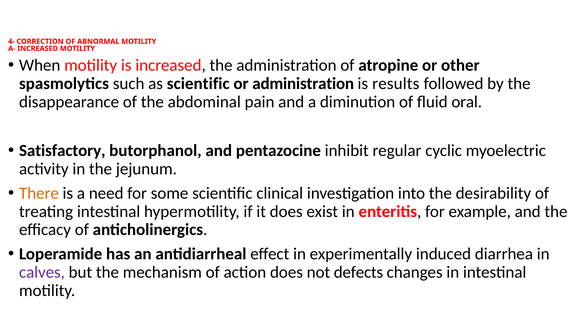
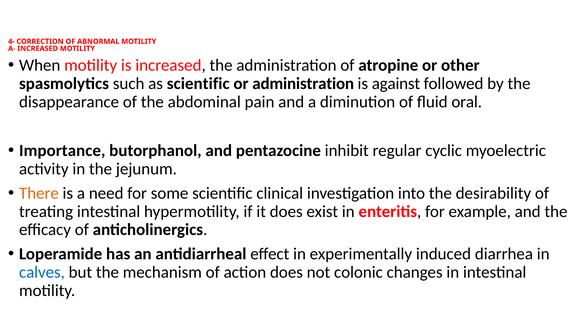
results: results -> against (396, 84)
Satisfactory: Satisfactory -> Importance (62, 151)
calves colour: purple -> blue (42, 273)
defects: defects -> colonic (358, 273)
